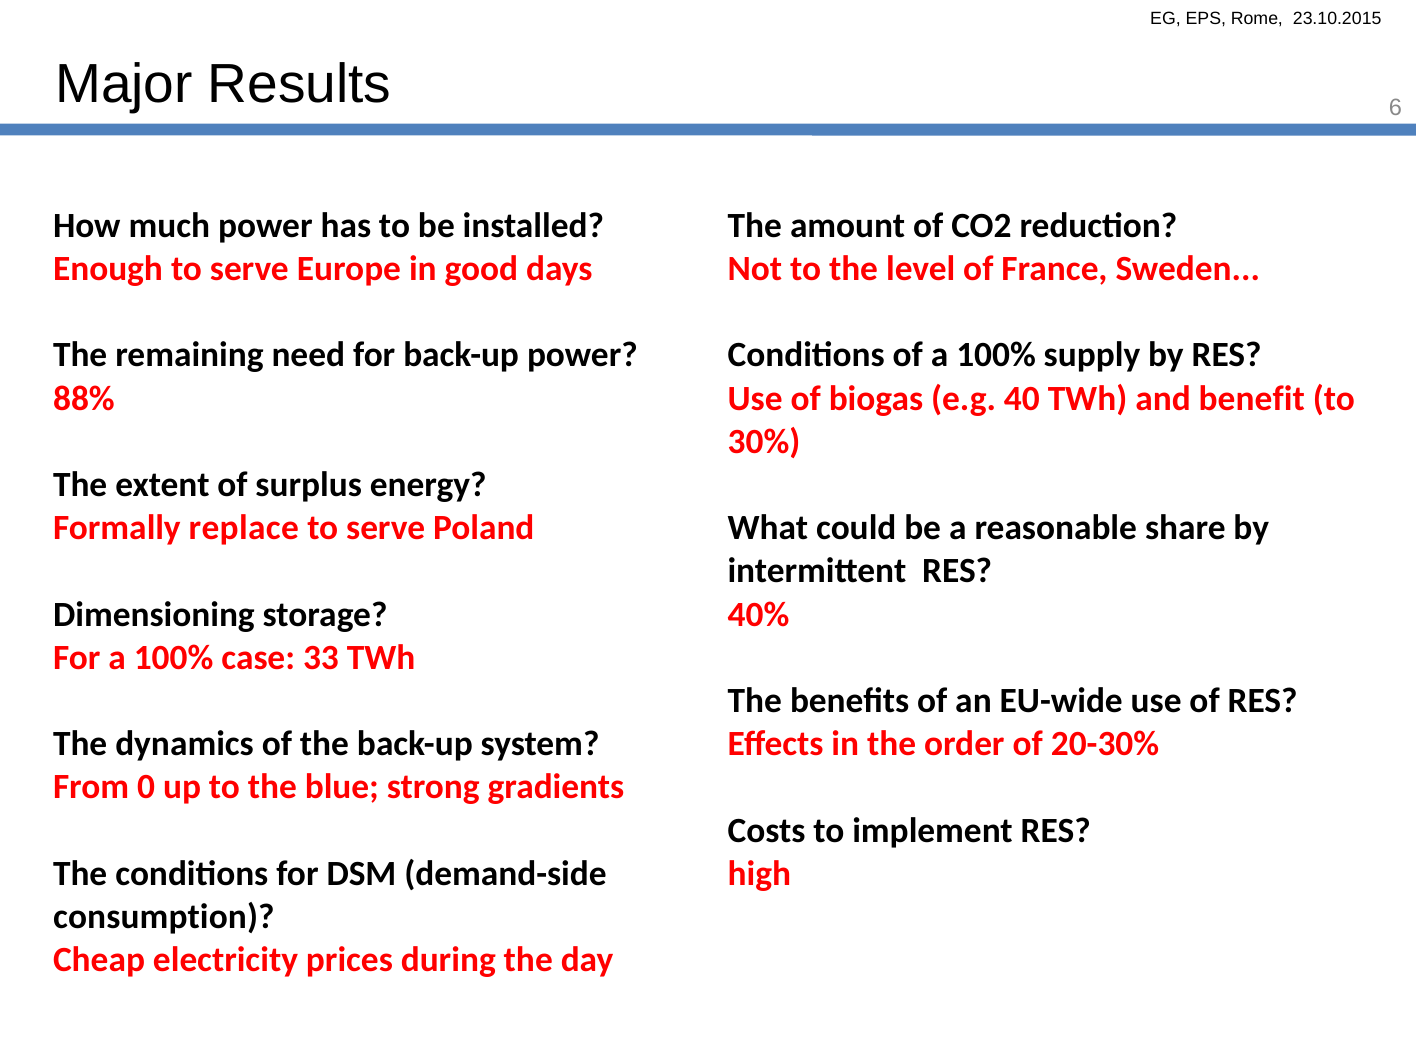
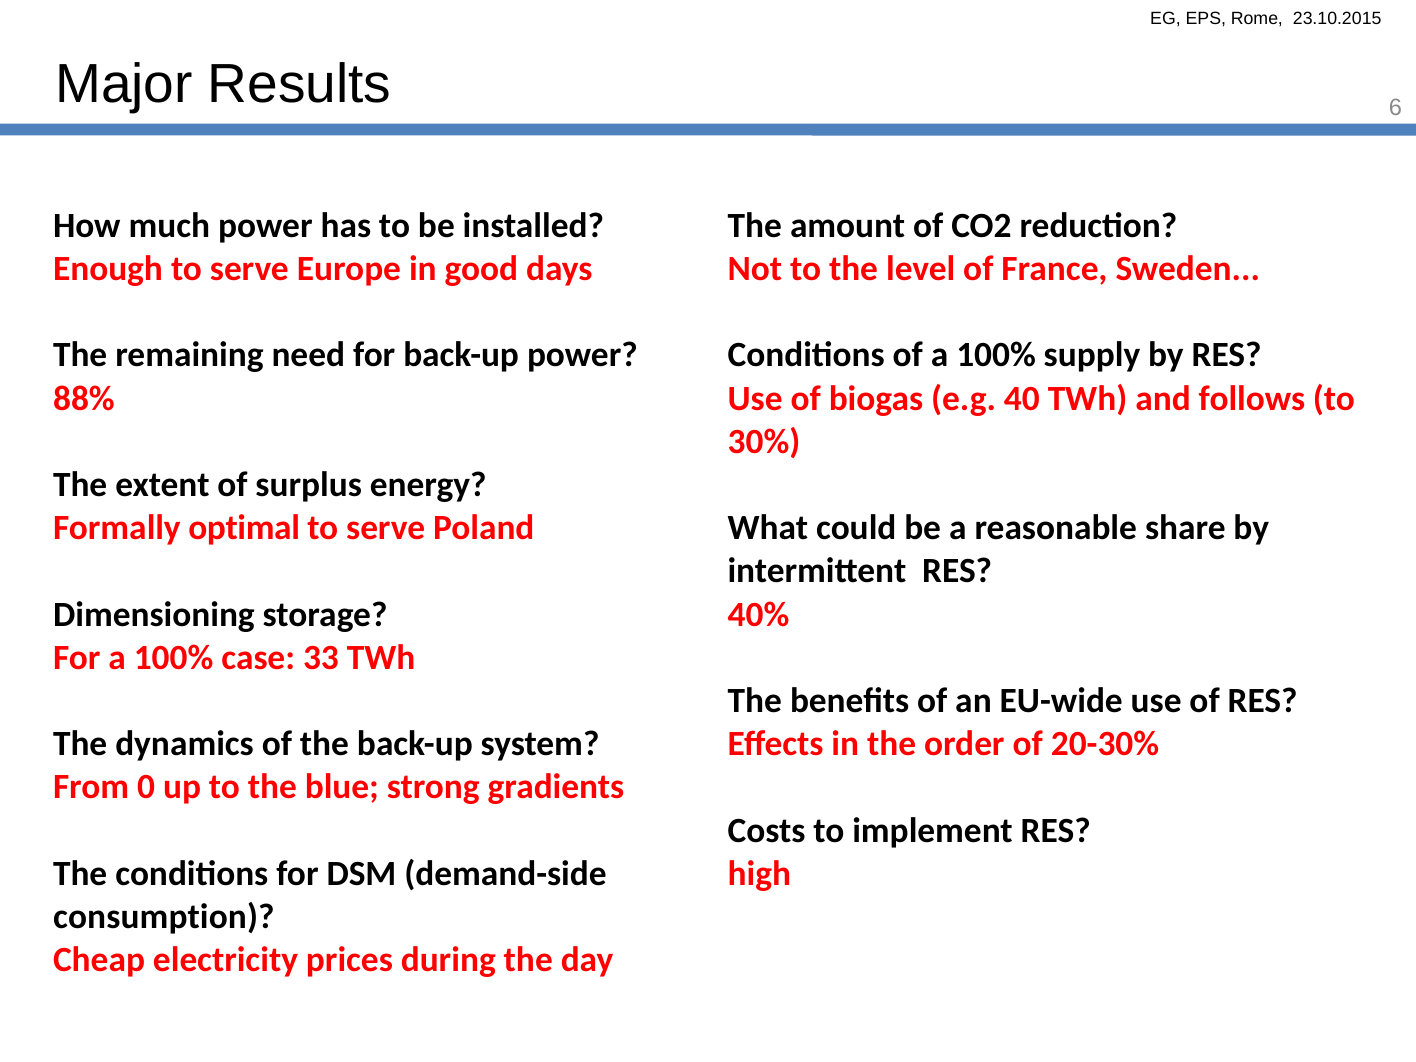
benefit: benefit -> follows (1252, 398)
replace: replace -> optimal (244, 528)
